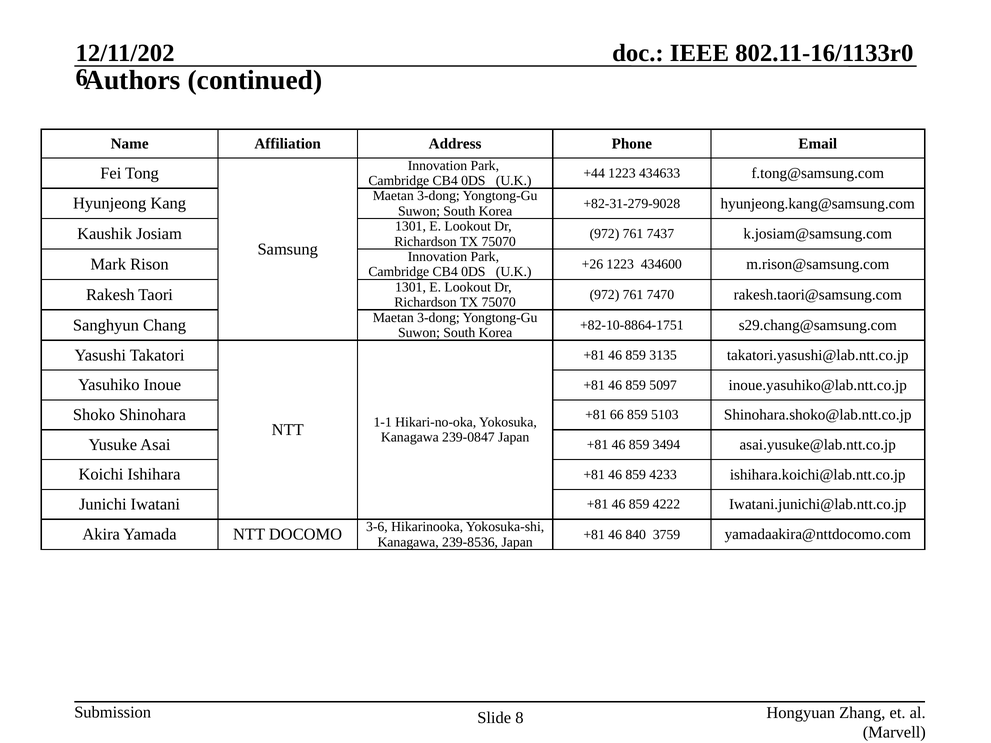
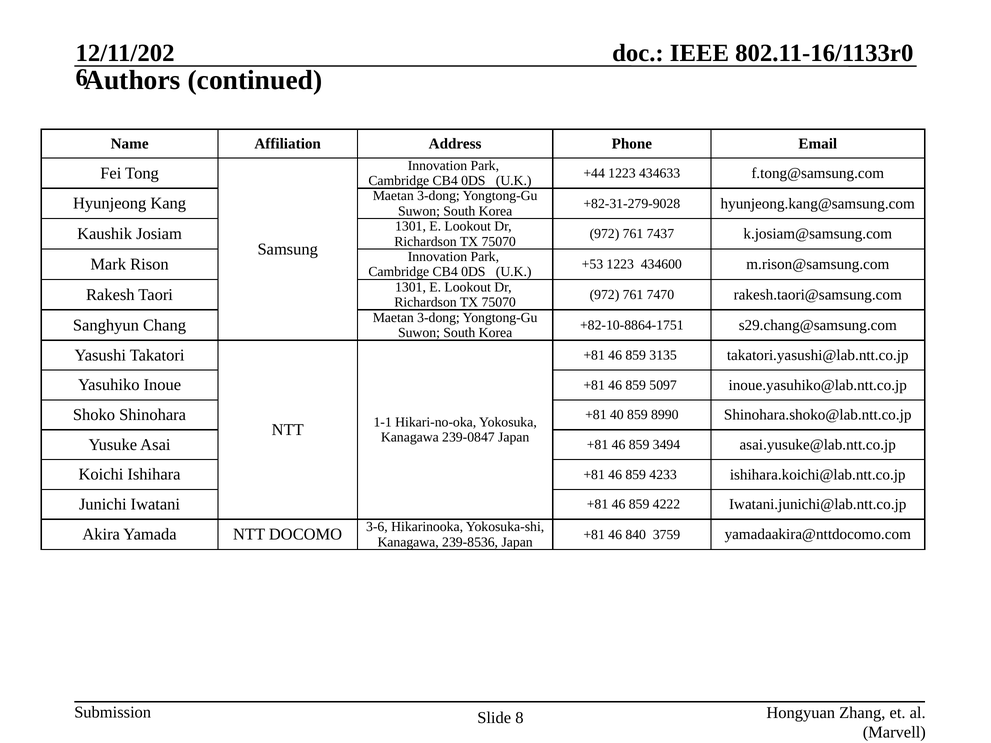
+26: +26 -> +53 (592, 264)
66: 66 -> 40 (617, 415)
5103: 5103 -> 8990 (665, 415)
